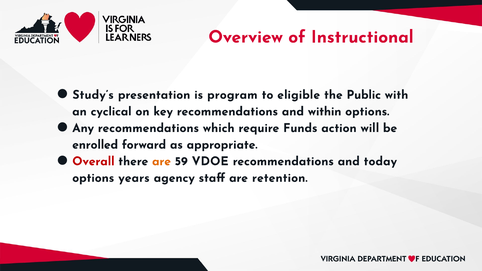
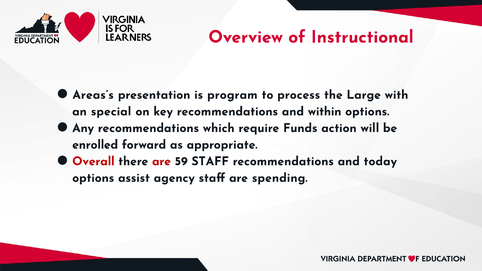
Study’s: Study’s -> Areas’s (93, 95)
eligible: eligible -> process (299, 95)
Public: Public -> Large (364, 95)
cyclical: cyclical -> special (111, 111)
are colour: orange -> red (162, 161)
59 VDOE: VDOE -> STAFF (210, 161)
years: years -> assist (134, 178)
retention: retention -> spending (280, 178)
